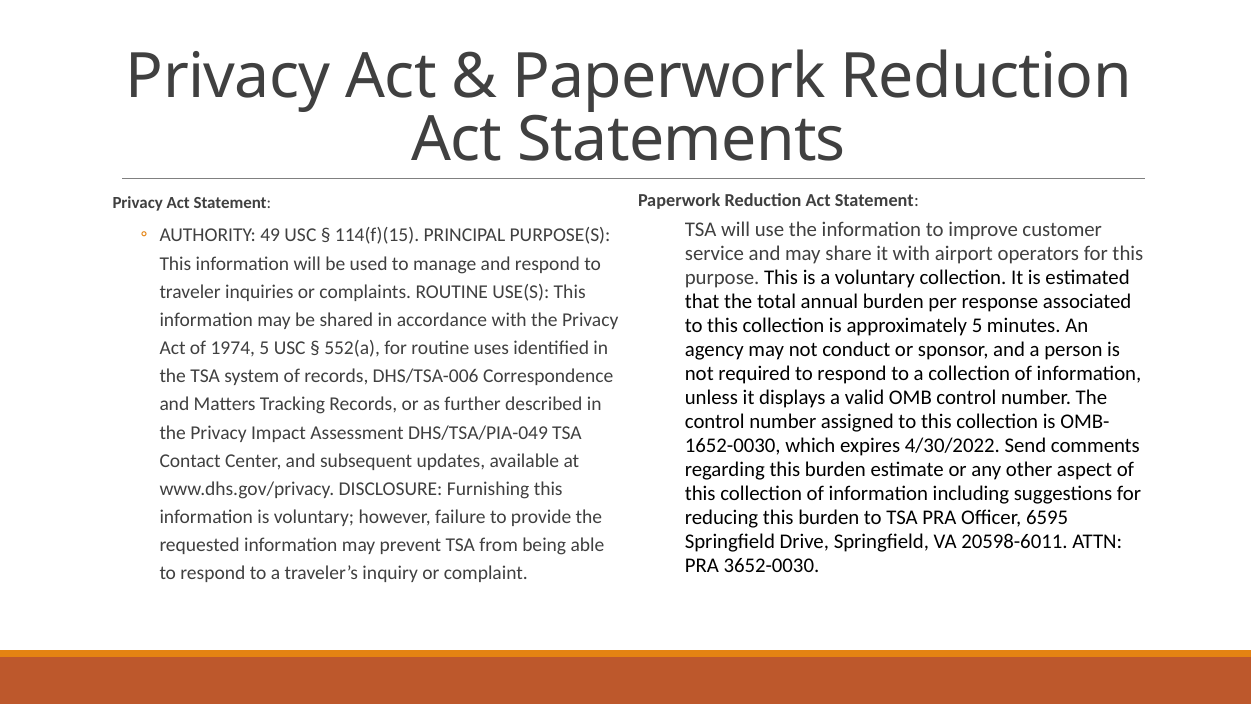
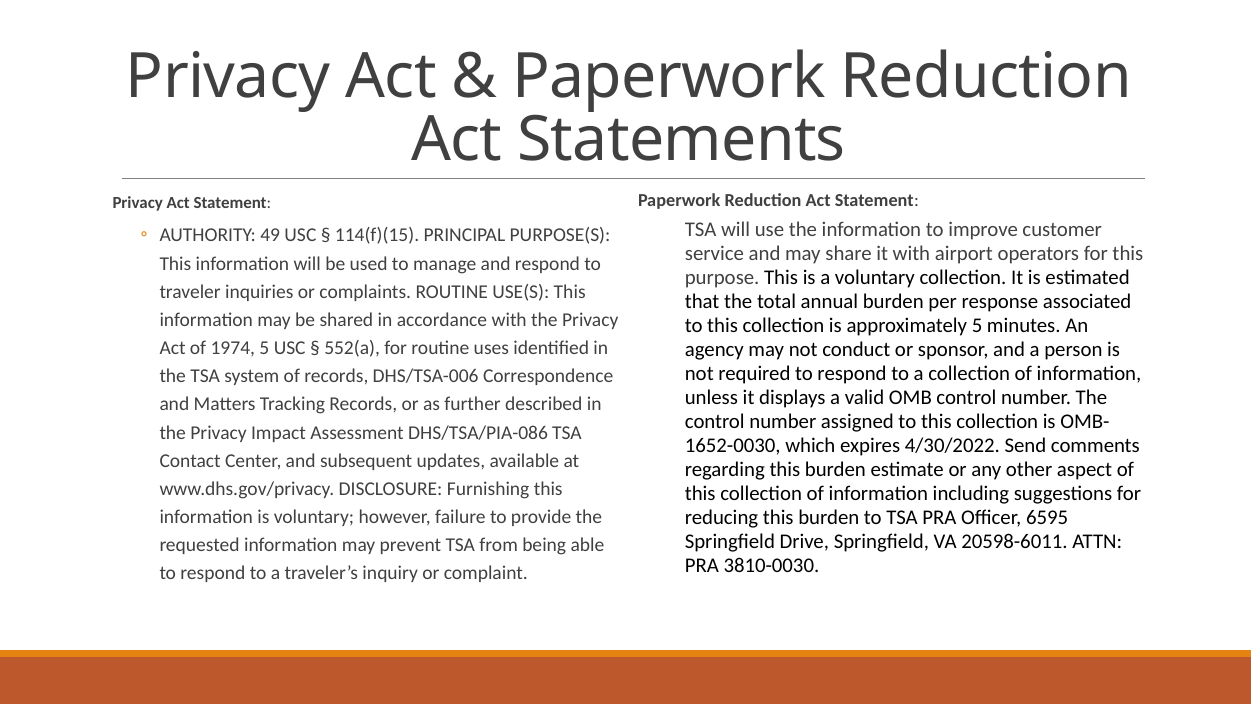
DHS/TSA/PIA-049: DHS/TSA/PIA-049 -> DHS/TSA/PIA-086 (478, 432)
3652-0030: 3652-0030 -> 3810-0030 (771, 566)
